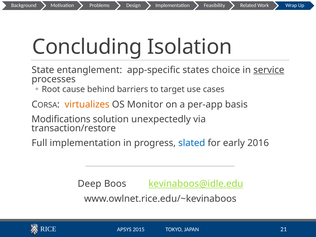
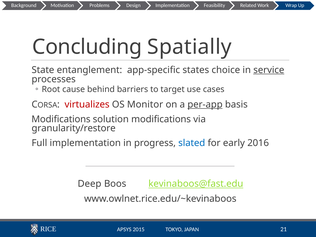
Isolation: Isolation -> Spatially (189, 47)
virtualizes colour: orange -> red (87, 104)
per-app underline: none -> present (205, 104)
solution unexpectedly: unexpectedly -> modifications (161, 119)
transaction/restore: transaction/restore -> granularity/restore (74, 128)
kevinaboos@idle.edu: kevinaboos@idle.edu -> kevinaboos@fast.edu (196, 184)
